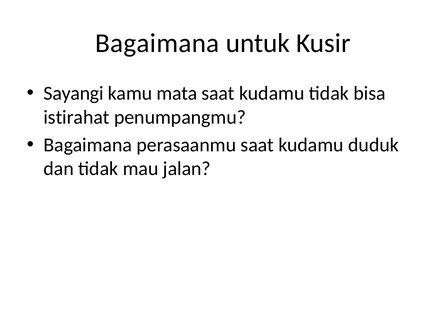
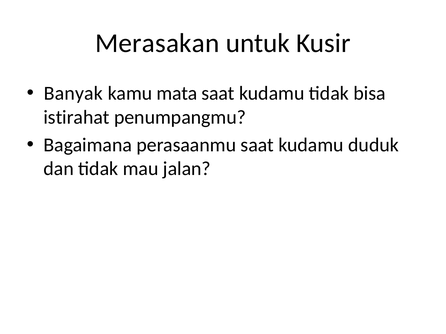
Bagaimana: Bagaimana -> Merasakan (157, 43)
Sayangi: Sayangi -> Banyak (73, 94)
